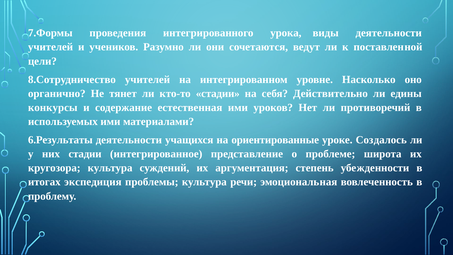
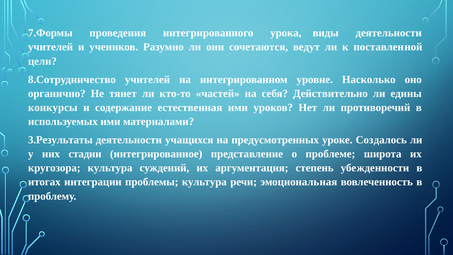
кто-то стадии: стадии -> частей (218, 93)
6.Результаты: 6.Результаты -> 3.Результаты (60, 140)
ориентированные: ориентированные -> предусмотренных (275, 140)
экспедиция: экспедиция -> интеграции (93, 182)
